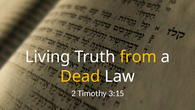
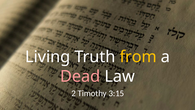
Dead colour: yellow -> pink (80, 76)
